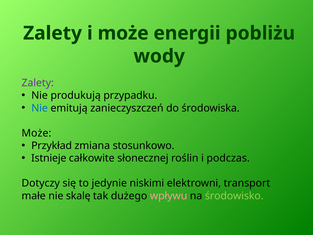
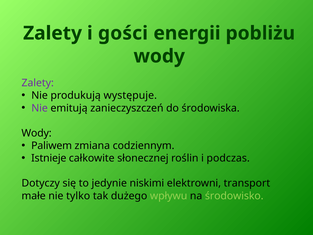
i może: może -> gości (123, 33)
przypadku: przypadku -> występuje (130, 95)
Nie colour: blue -> purple (40, 108)
Może: Może -> Wody (37, 133)
Przykład: Przykład -> Paliwem (52, 146)
stosunkowo: stosunkowo -> codziennym (144, 146)
skalę: skalę -> tylko (78, 196)
wpływu colour: pink -> light green (169, 196)
